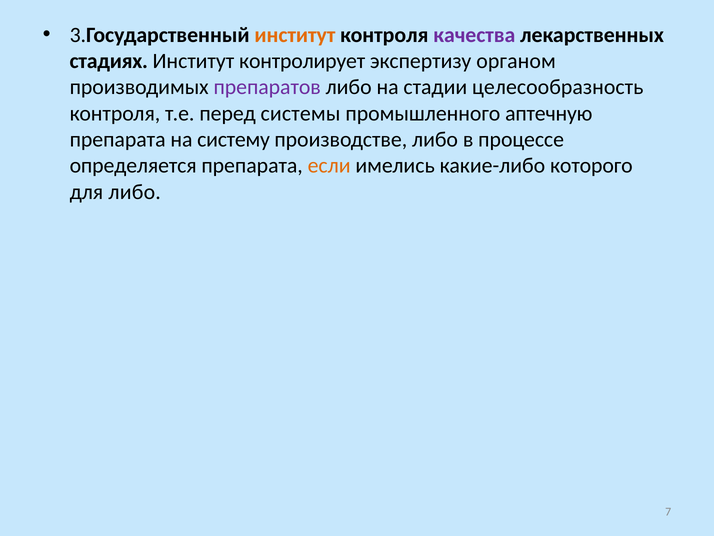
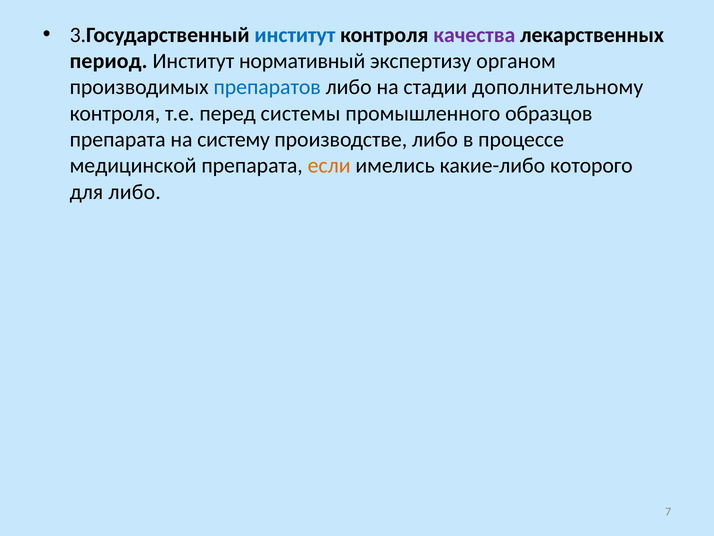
институт colour: orange -> blue (295, 35)
стадиях: стадиях -> период (109, 61)
контролирует: контролирует -> нормативный (302, 61)
препаратов colour: purple -> blue (267, 87)
целесообразность: целесообразность -> дополнительному (558, 87)
аптечную: аптечную -> образцов (549, 113)
определяется: определяется -> медицинской (133, 166)
